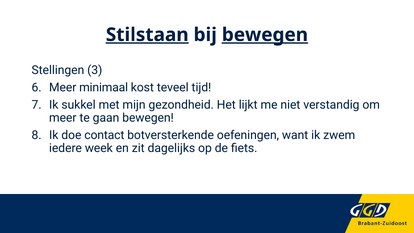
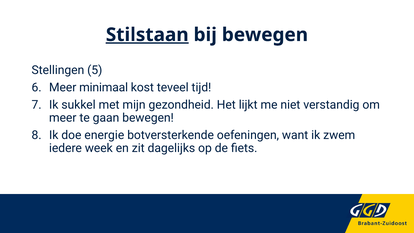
bewegen underline: present -> none (265, 35)
3: 3 -> 5 (95, 70)
contact: contact -> energie (104, 135)
